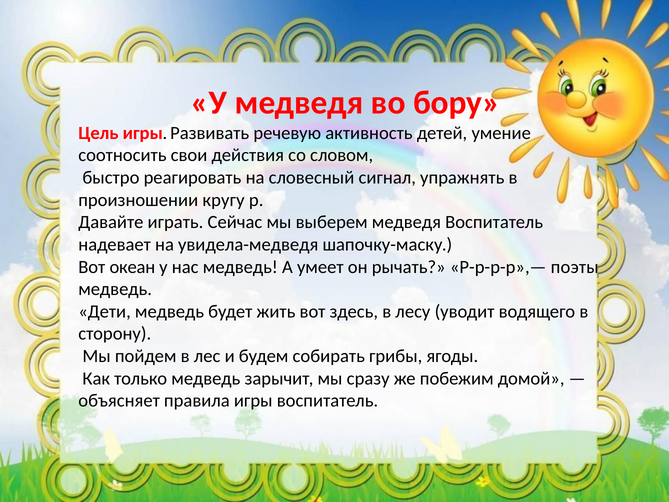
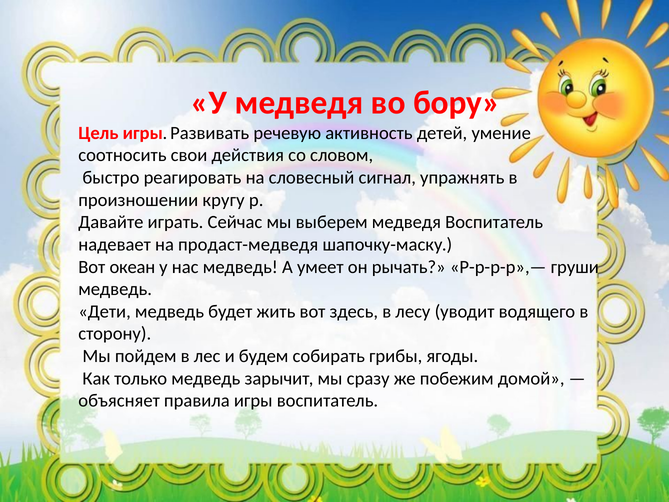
увидела-медведя: увидела-медведя -> продаст-медведя (248, 244)
поэты: поэты -> груши (575, 267)
